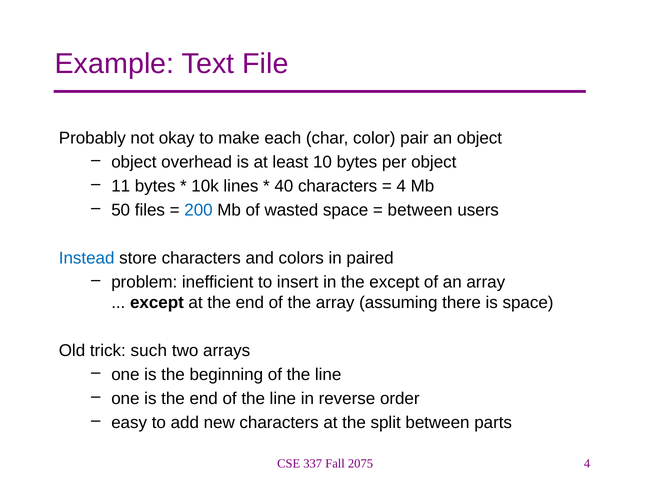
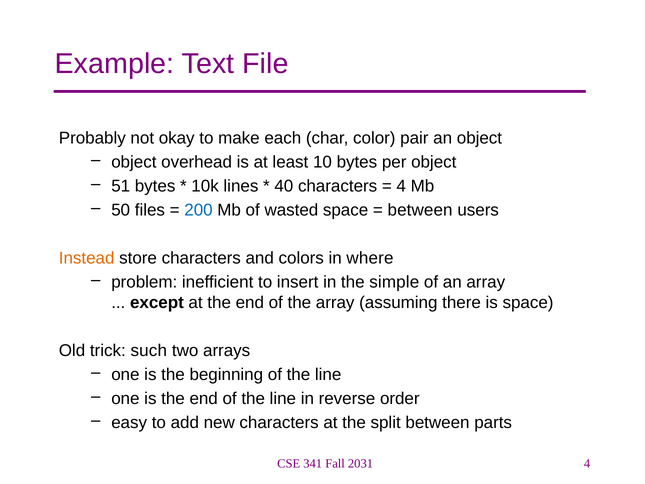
11: 11 -> 51 (121, 186)
Instead colour: blue -> orange (87, 258)
paired: paired -> where (370, 258)
the except: except -> simple (394, 282)
337: 337 -> 341 (313, 463)
2075: 2075 -> 2031 (360, 463)
